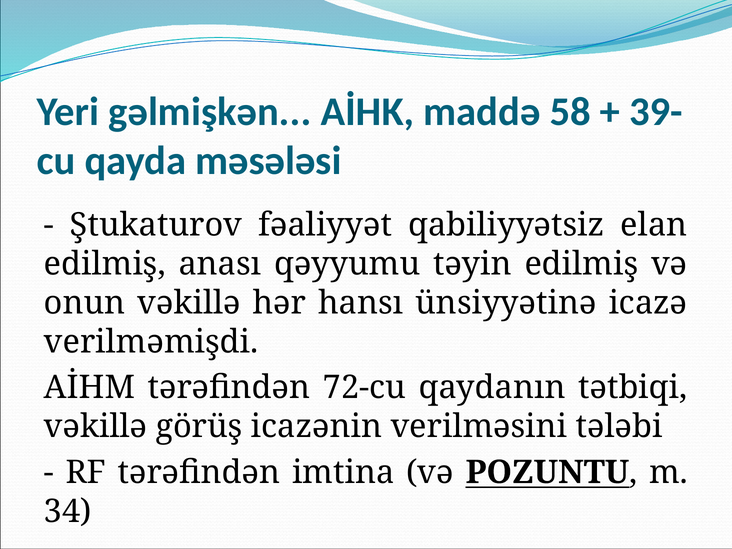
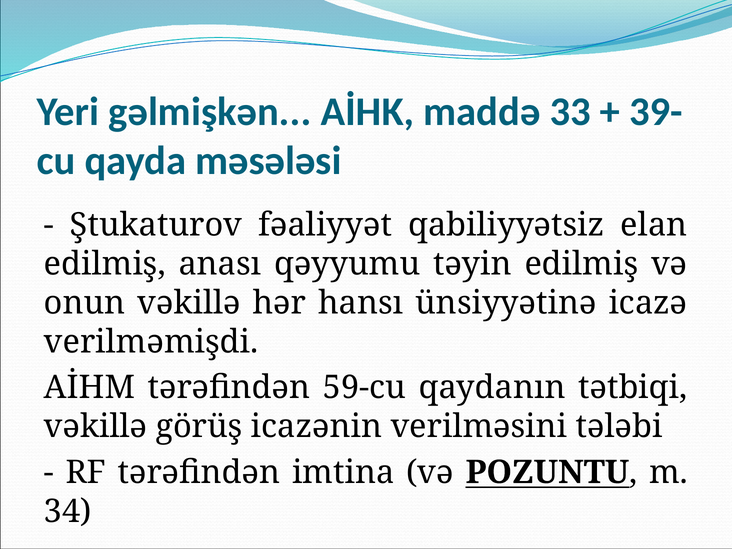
58: 58 -> 33 (570, 112)
72-cu: 72-cu -> 59-cu (365, 388)
